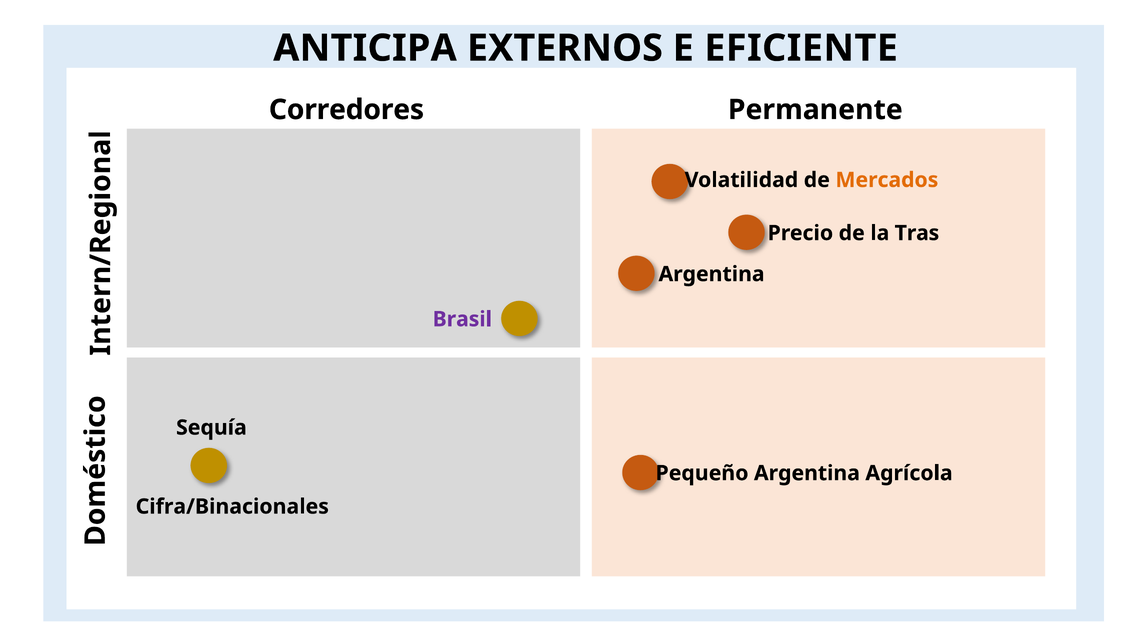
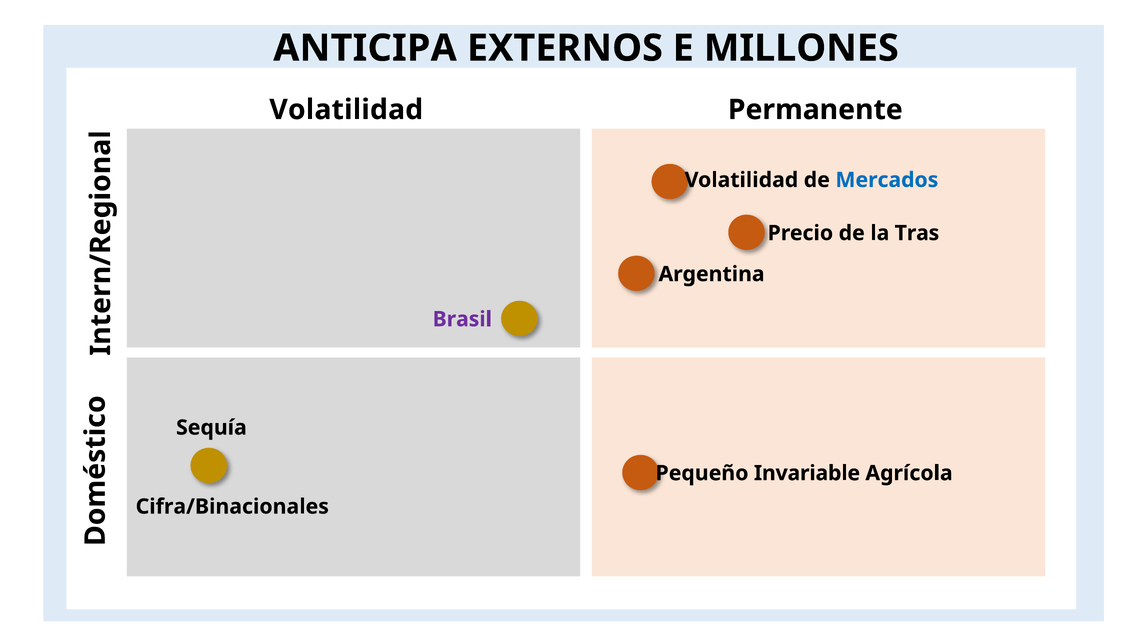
EFICIENTE: EFICIENTE -> MILLONES (801, 48)
Corredores: Corredores -> Volatilidad (346, 110)
Mercados colour: orange -> blue (887, 180)
Pequeño Argentina: Argentina -> Invariable (807, 473)
